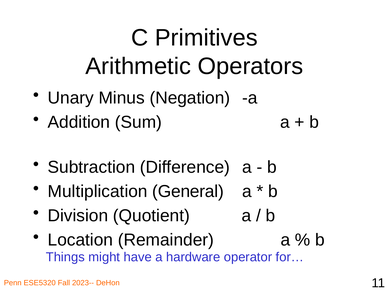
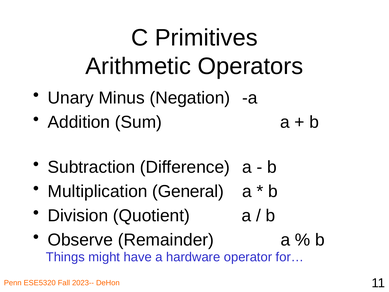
Location: Location -> Observe (80, 240)
